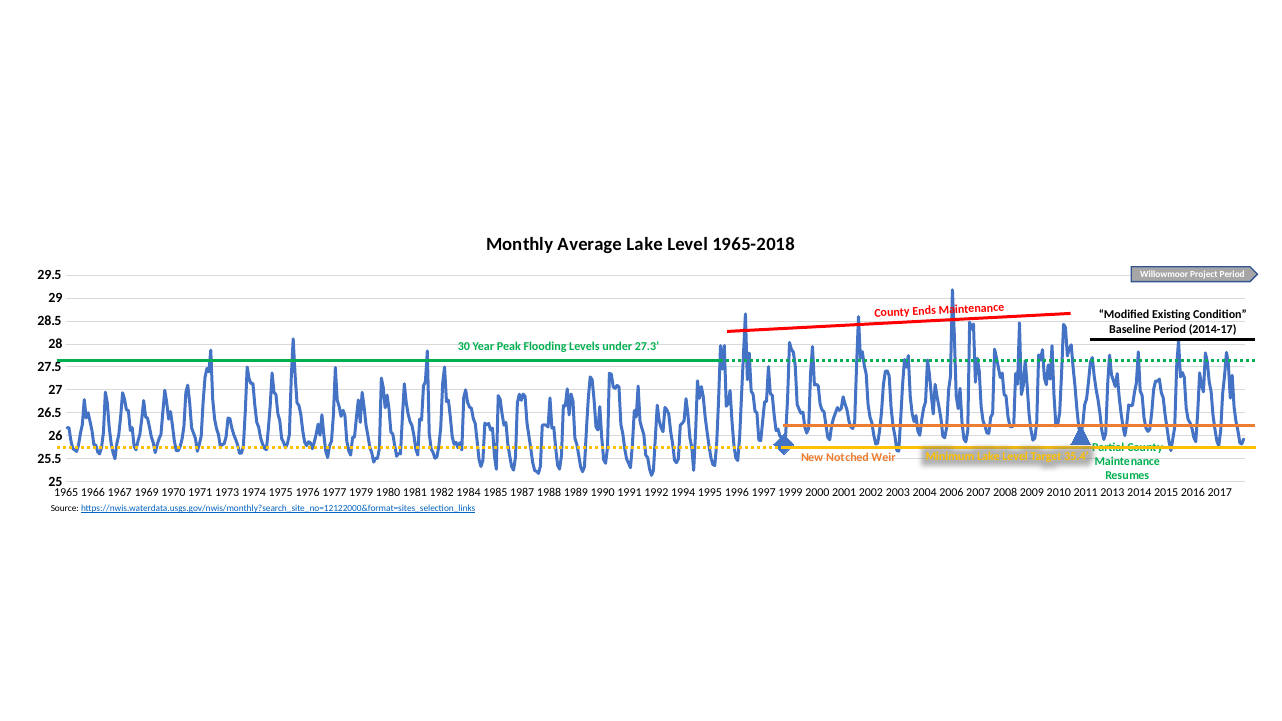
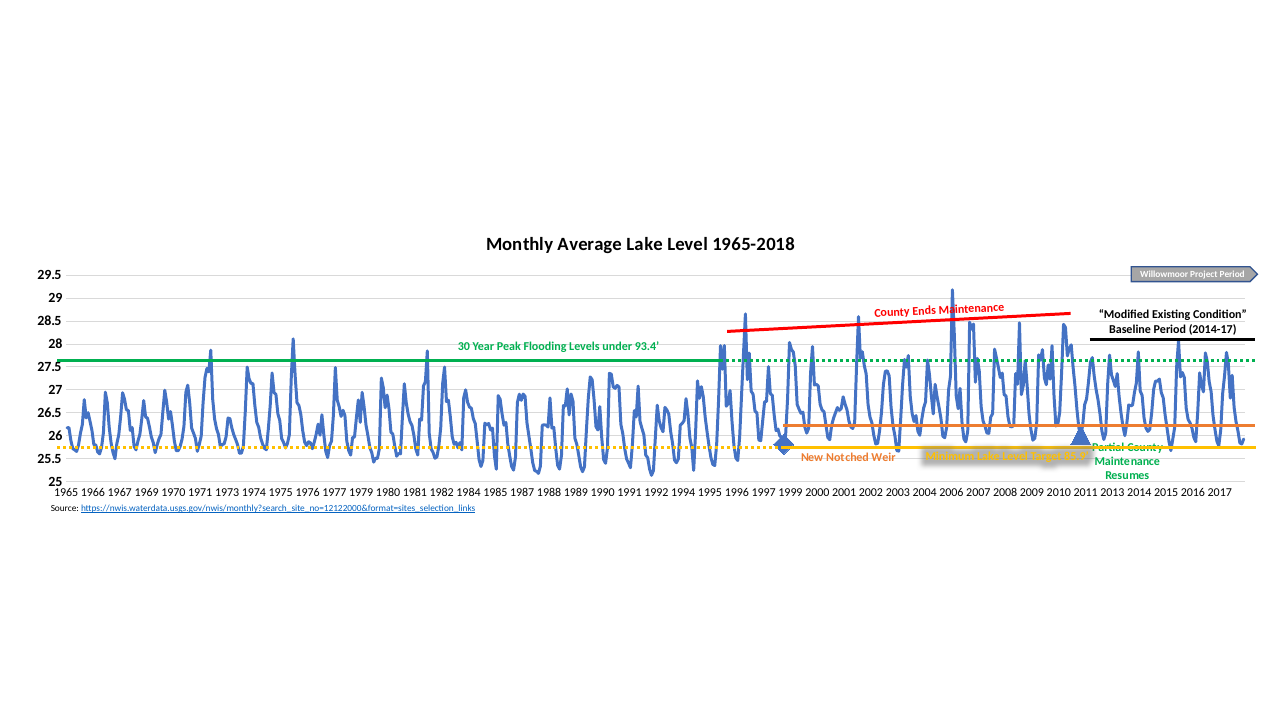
27.3: 27.3 -> 93.4 (647, 347)
35.4: 35.4 -> 85.9 (1077, 456)
